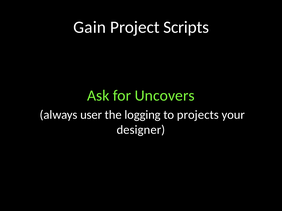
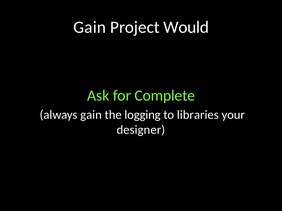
Scripts: Scripts -> Would (186, 27)
Uncovers: Uncovers -> Complete (165, 96)
always user: user -> gain (91, 115)
projects: projects -> libraries (198, 115)
